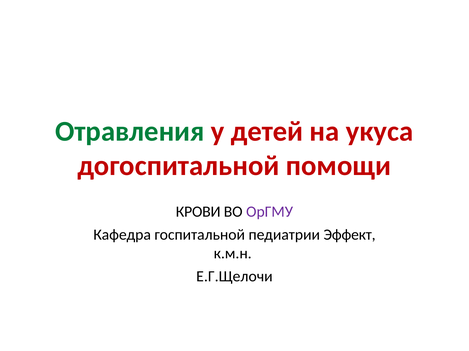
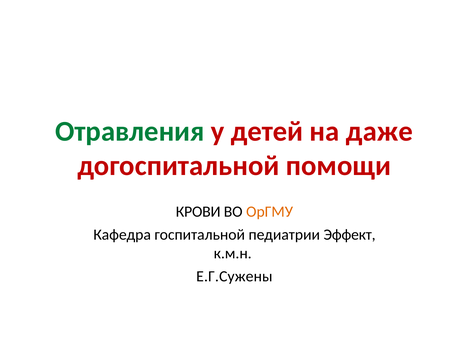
укуса: укуса -> даже (379, 132)
ОрГМУ colour: purple -> orange (270, 212)
Е.Г.Щелочи: Е.Г.Щелочи -> Е.Г.Сужены (234, 277)
